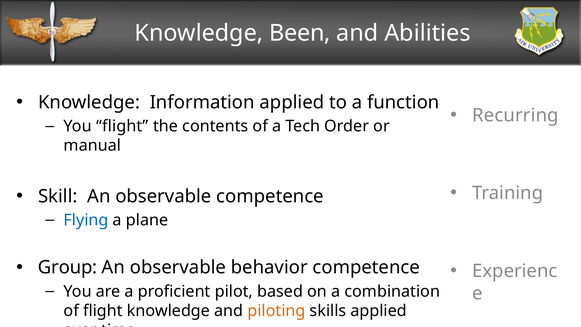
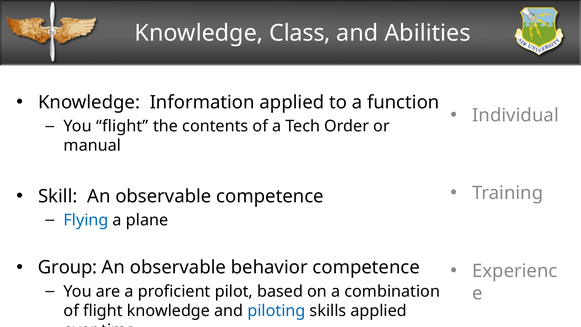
Been: Been -> Class (300, 33)
Recurring: Recurring -> Individual (516, 115)
piloting colour: orange -> blue (276, 311)
